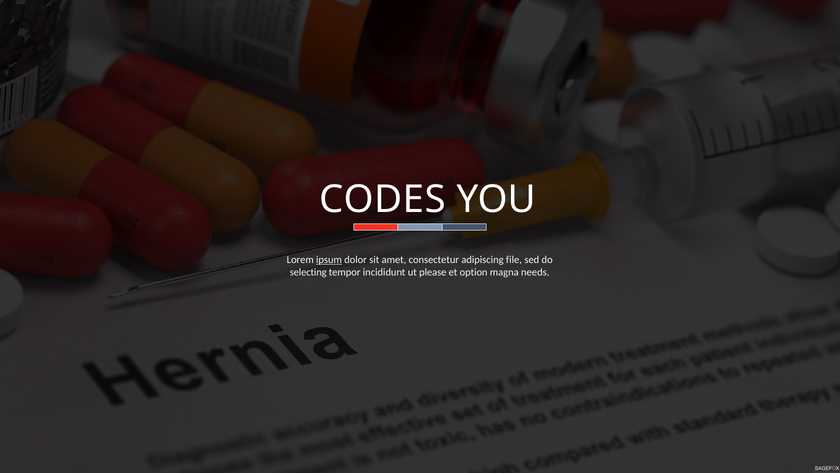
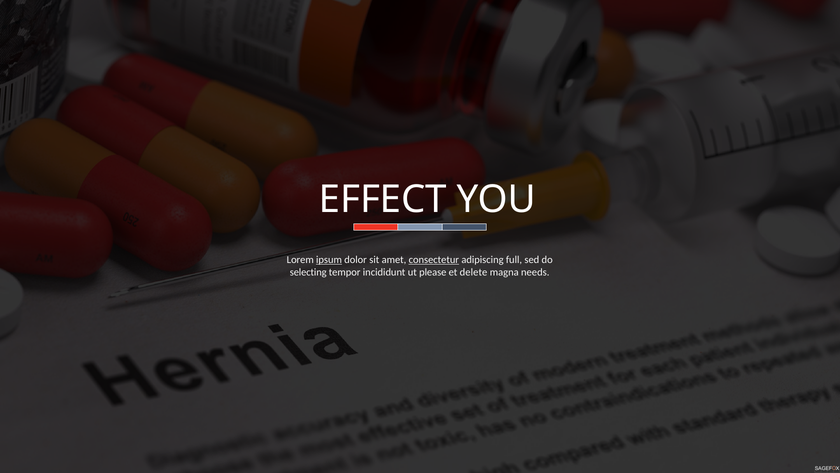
CODES: CODES -> EFFECT (383, 199)
consectetur underline: none -> present (434, 259)
file: file -> full (514, 259)
option: option -> delete (474, 272)
